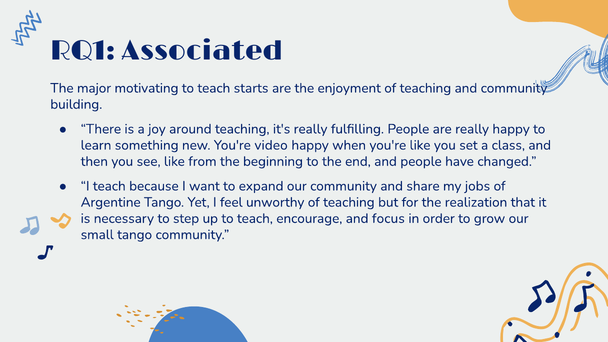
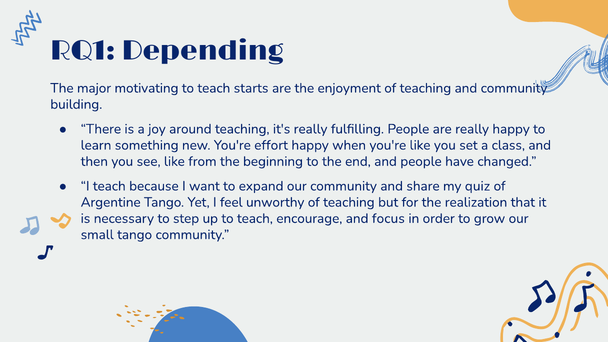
Associated: Associated -> Depending (203, 51)
video: video -> effort (271, 145)
jobs: jobs -> quiz (477, 186)
